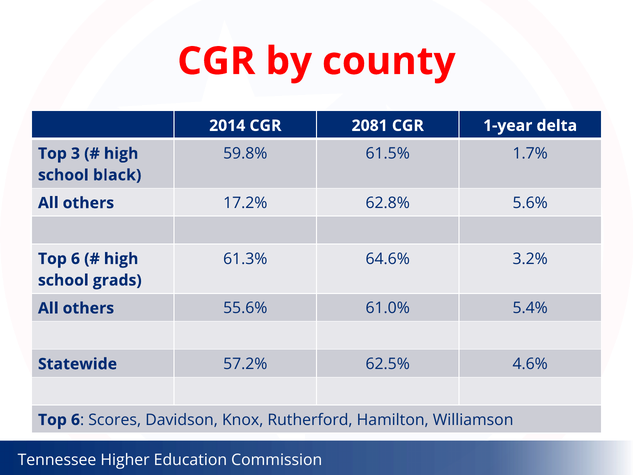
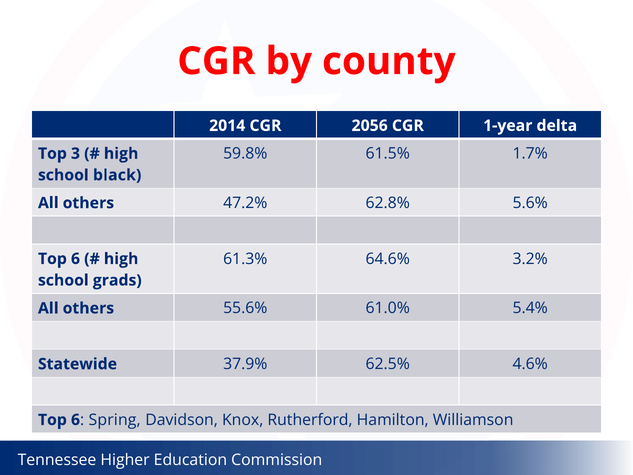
2081: 2081 -> 2056 (370, 126)
17.2%: 17.2% -> 47.2% (245, 203)
57.2%: 57.2% -> 37.9% (245, 364)
Scores: Scores -> Spring (115, 420)
